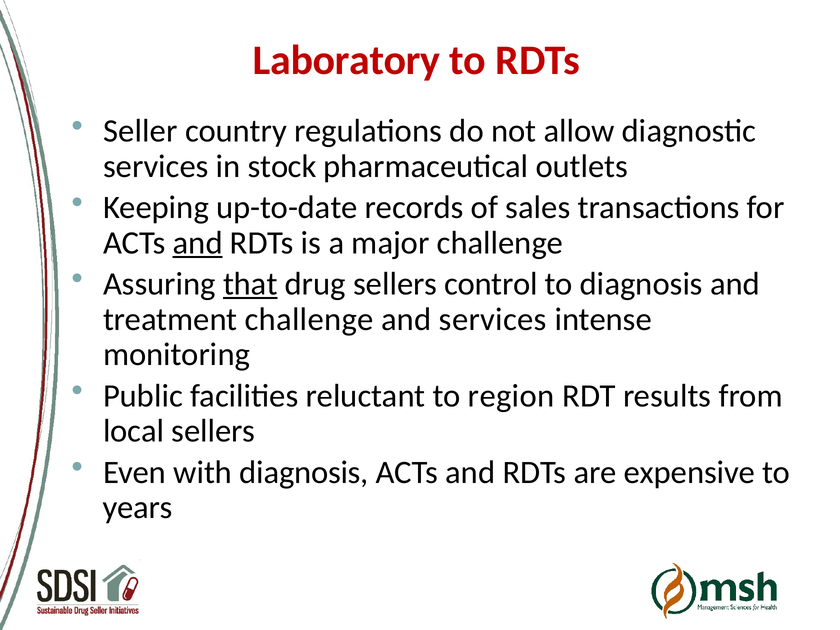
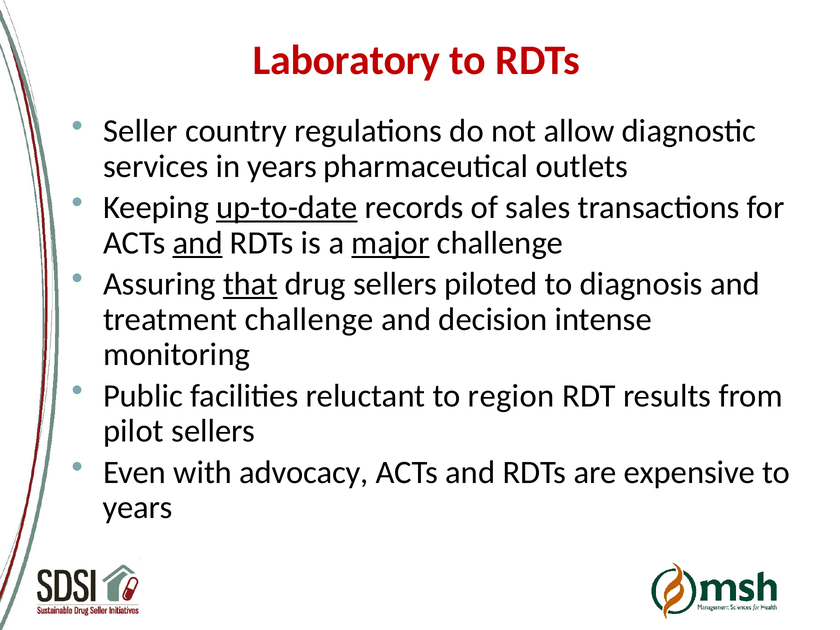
in stock: stock -> years (282, 166)
up-to-date underline: none -> present (287, 208)
major underline: none -> present (391, 243)
control: control -> piloted (491, 284)
and services: services -> decision (493, 319)
local: local -> pilot (133, 431)
with diagnosis: diagnosis -> advocacy (304, 472)
